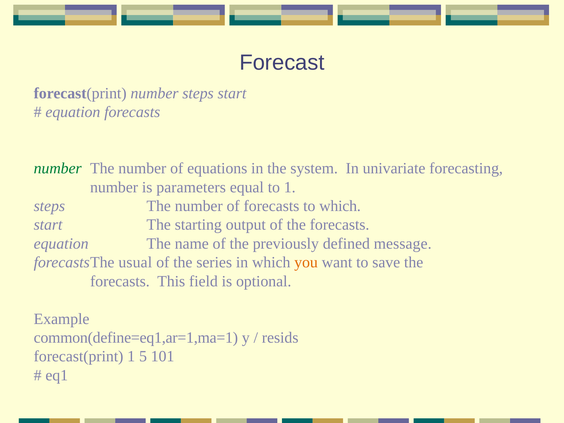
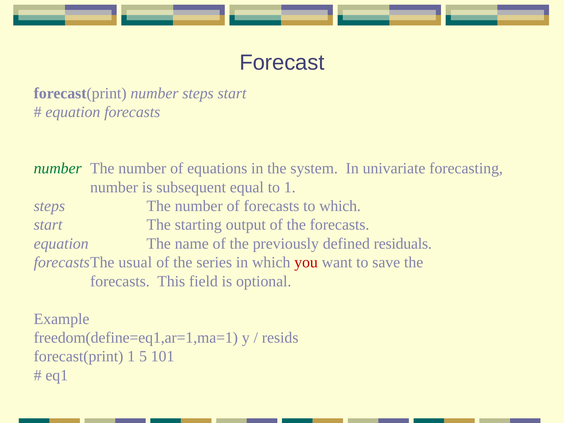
parameters: parameters -> subsequent (191, 187)
message: message -> residuals (403, 244)
you colour: orange -> red (306, 262)
common(define=eq1,ar=1,ma=1: common(define=eq1,ar=1,ma=1 -> freedom(define=eq1,ar=1,ma=1 (136, 338)
